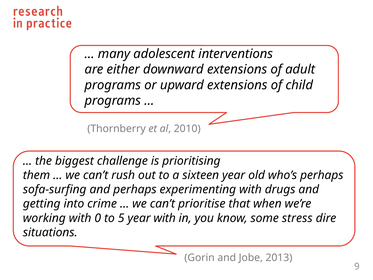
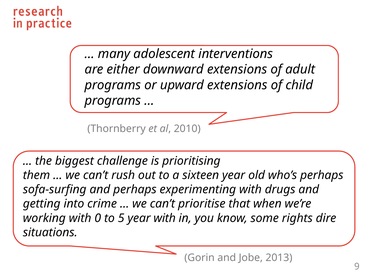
stress: stress -> rights (297, 218)
